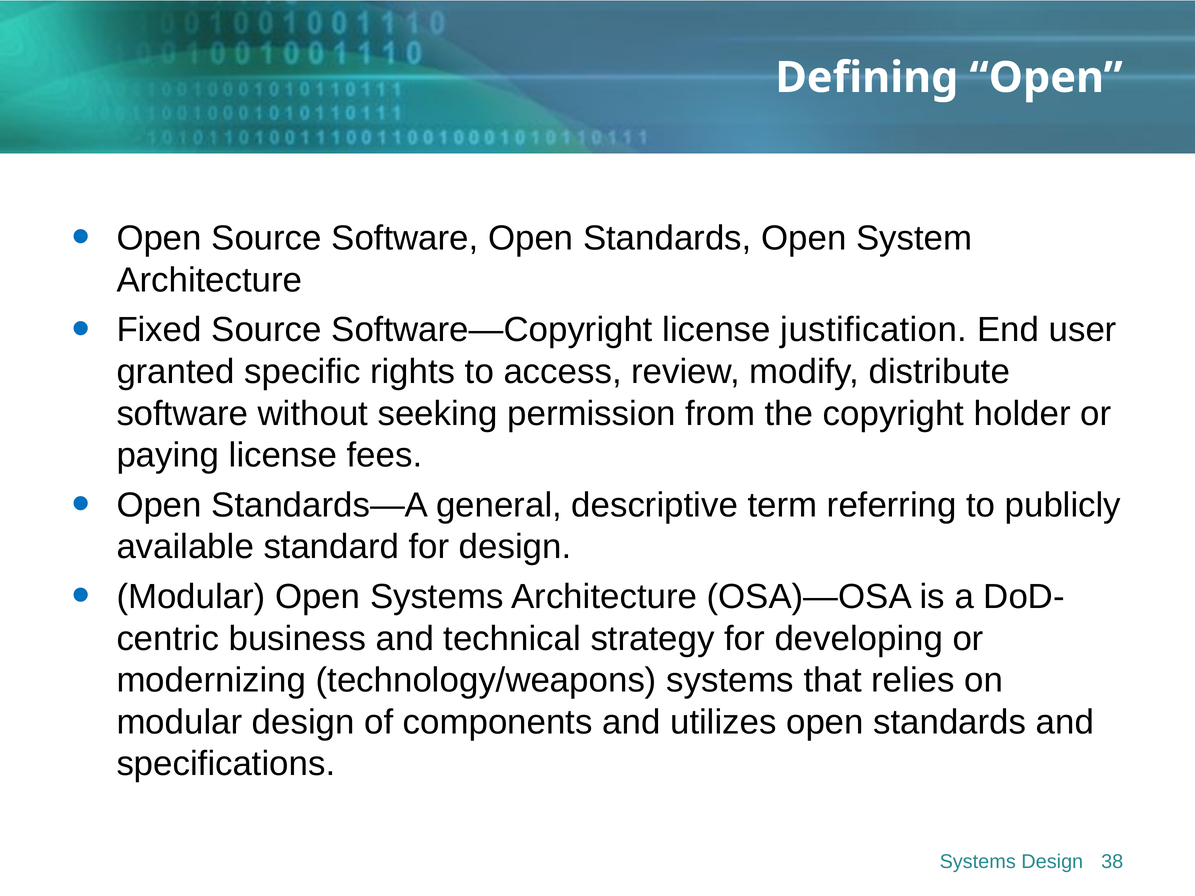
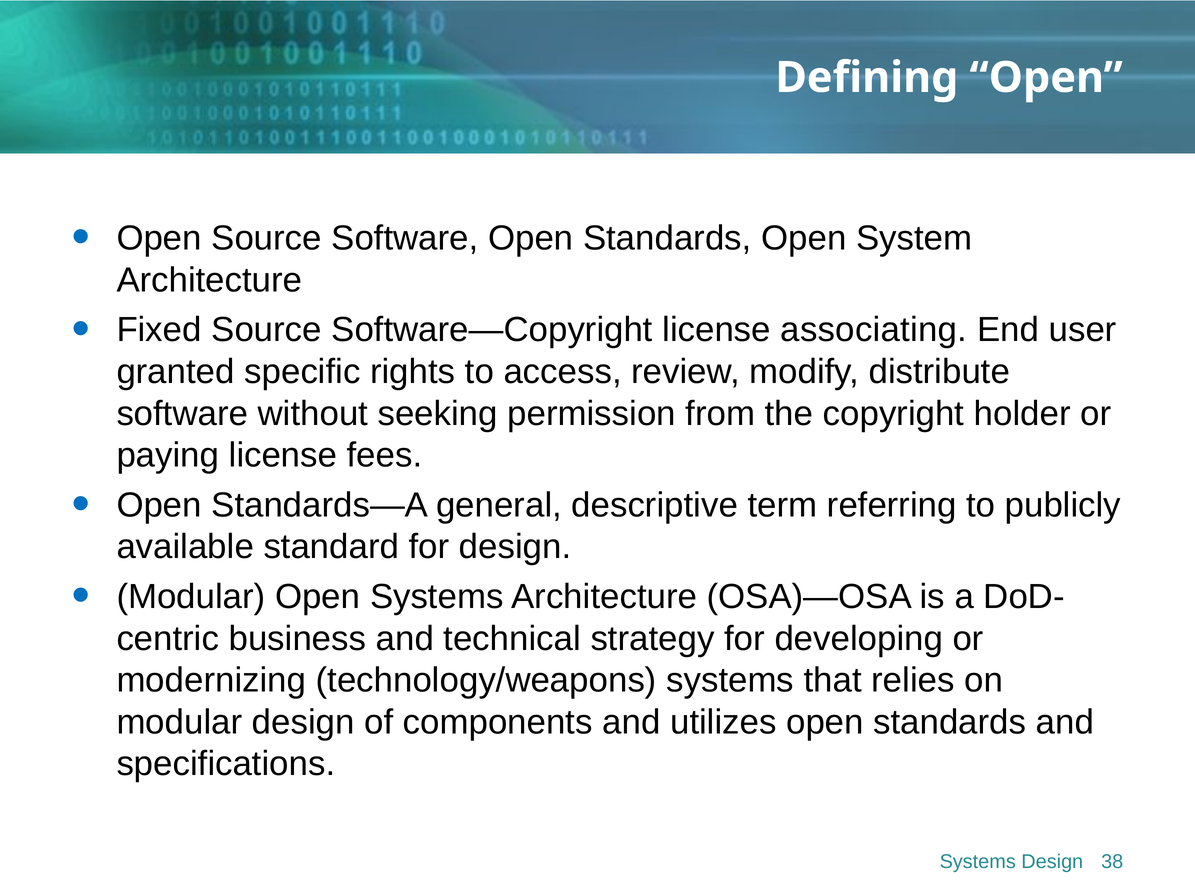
justification: justification -> associating (874, 330)
